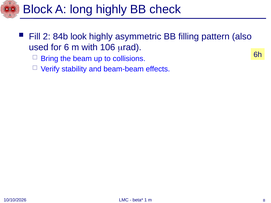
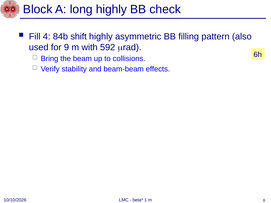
2: 2 -> 4 (47, 36)
look: look -> shift (79, 36)
6: 6 -> 9 (67, 47)
106: 106 -> 592 (108, 47)
